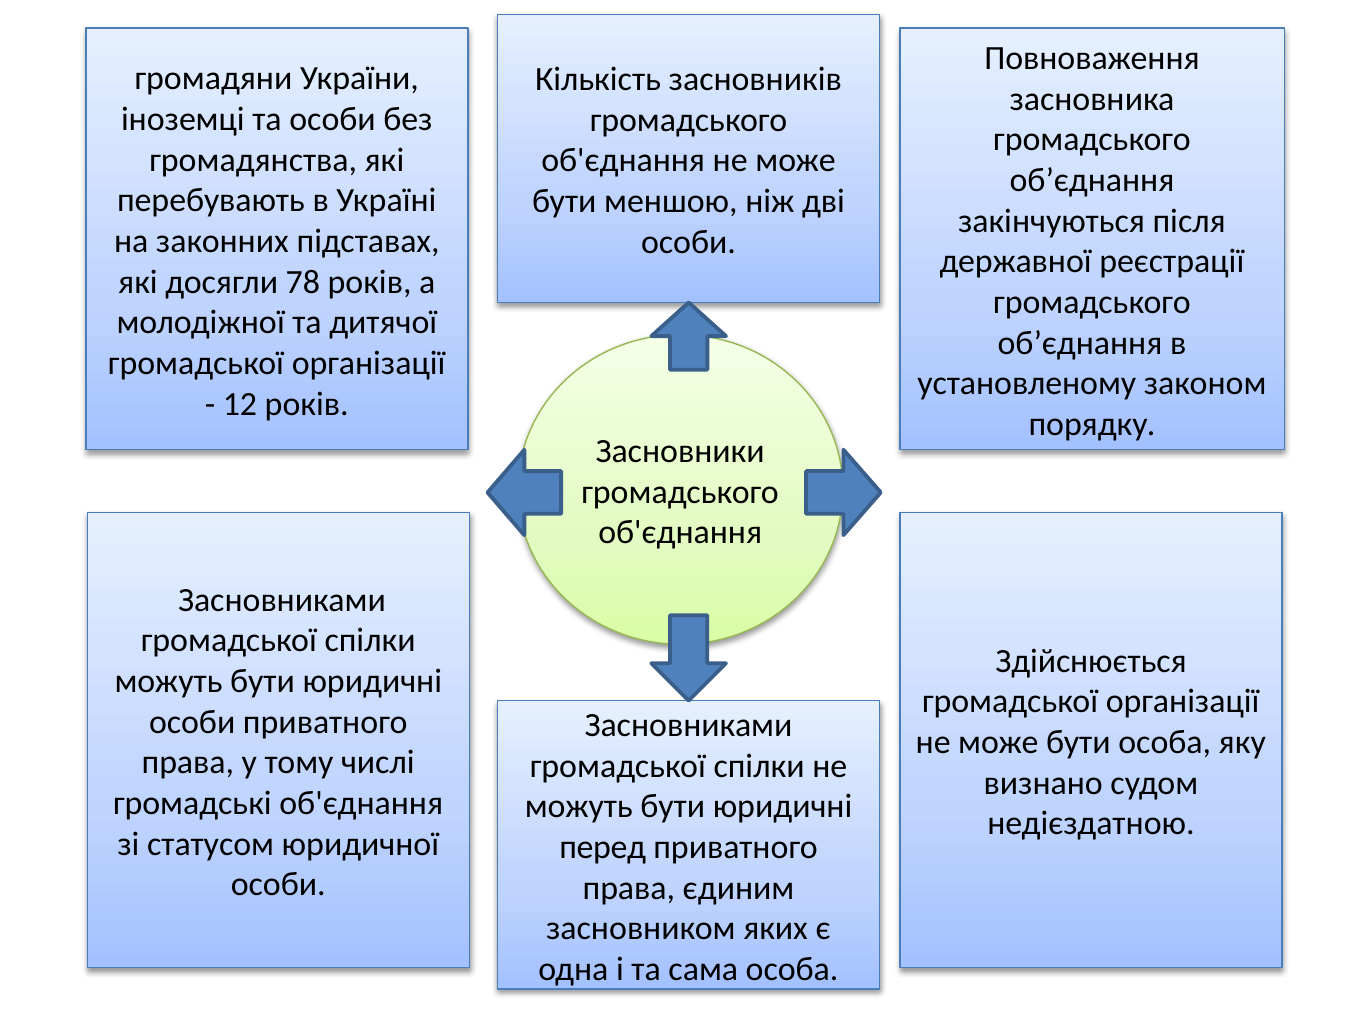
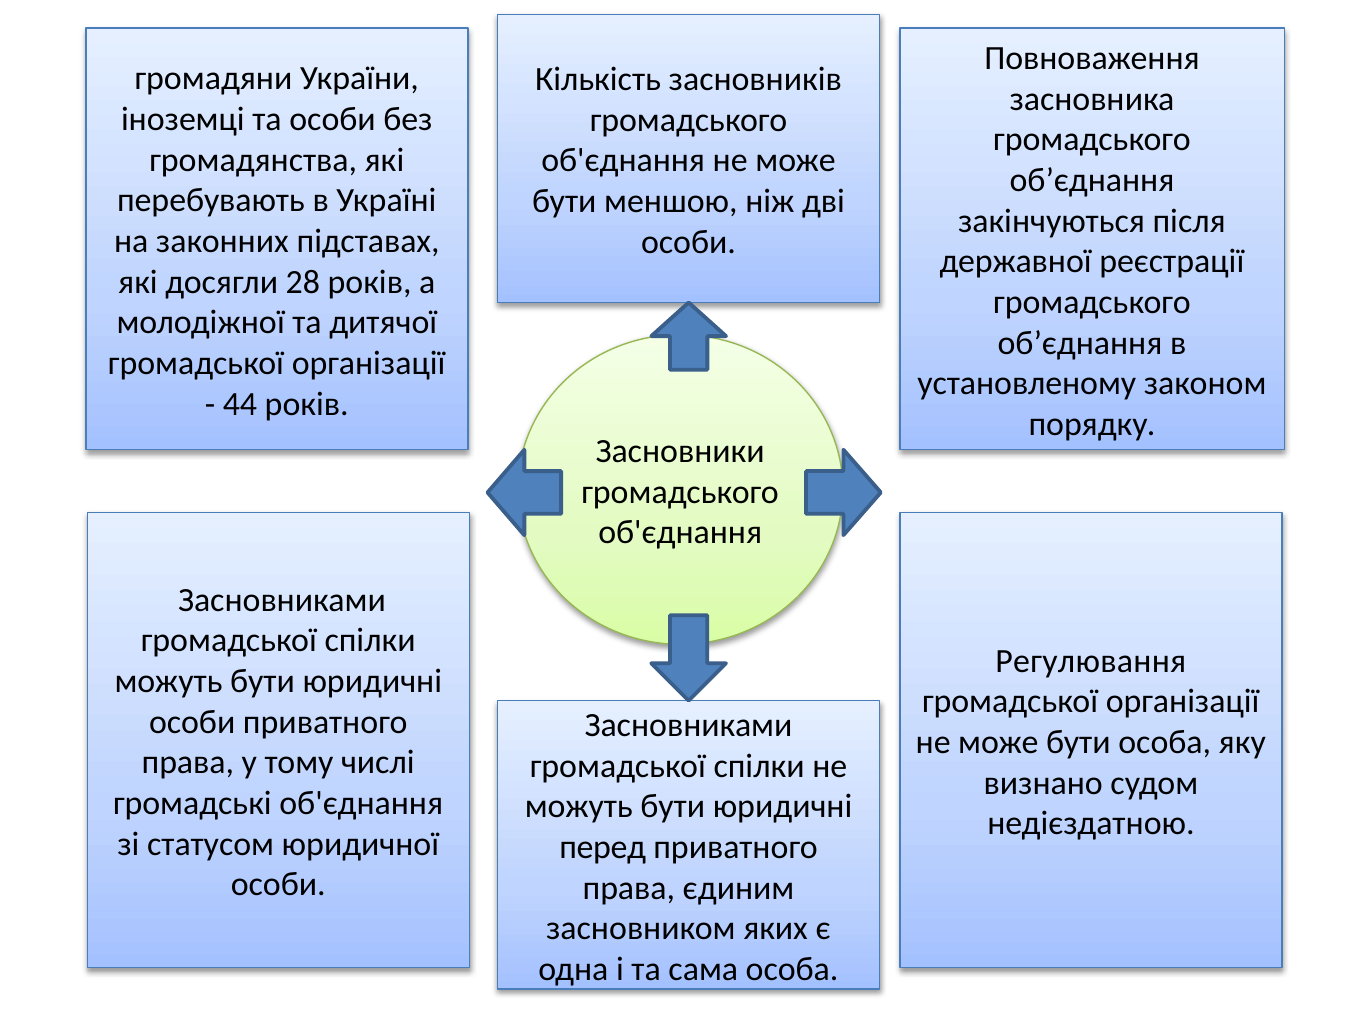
78: 78 -> 28 (303, 282)
12: 12 -> 44 (240, 404)
Здійснюється: Здійснюється -> Регулювання (1091, 661)
